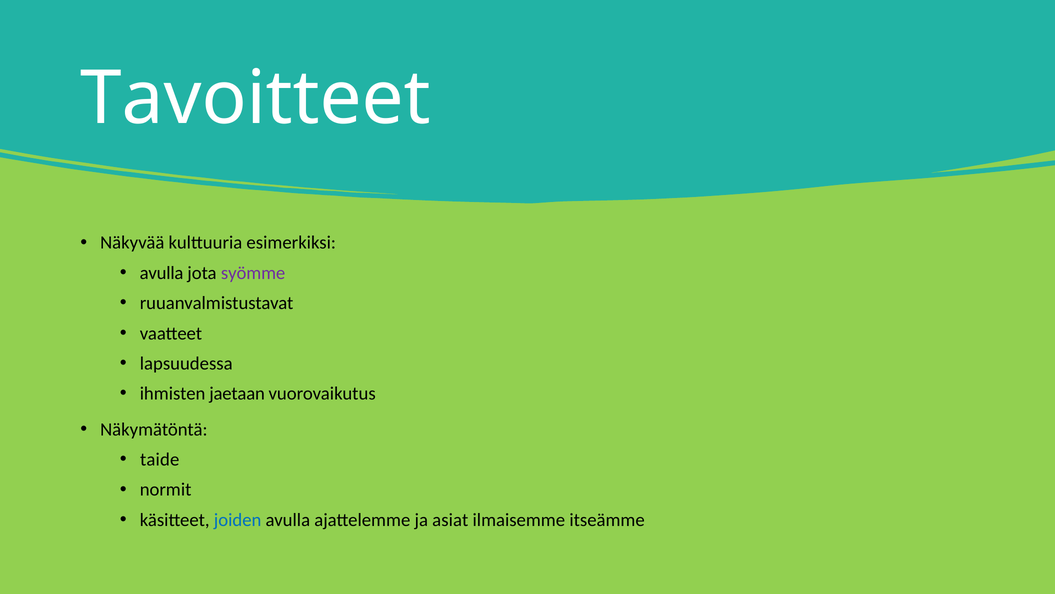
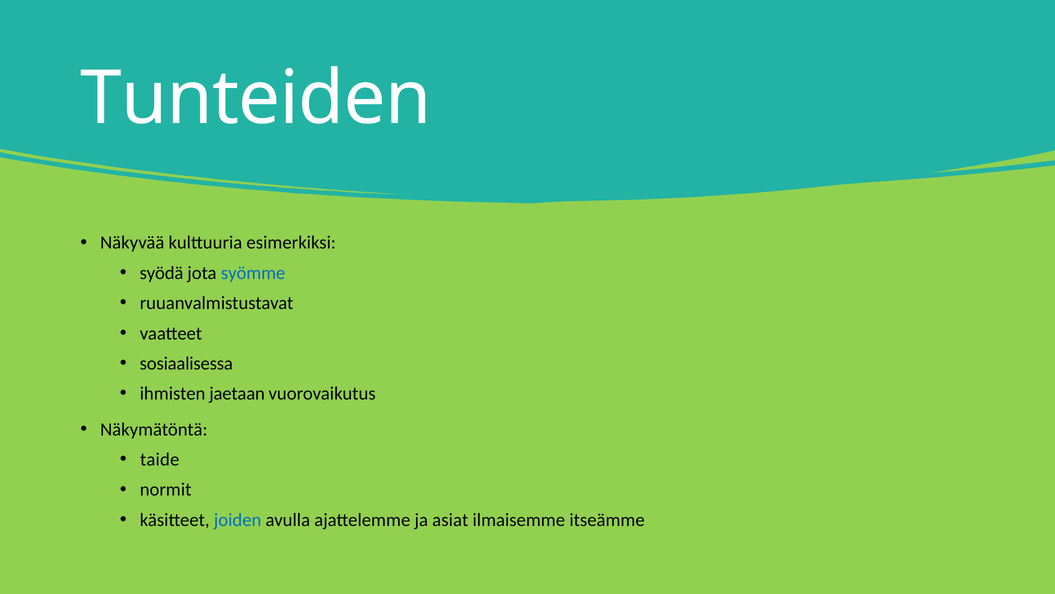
Tavoitteet: Tavoitteet -> Tunteiden (256, 98)
avulla: avulla -> syödä (162, 273)
syömme colour: purple -> blue (253, 273)
lapsuudessa: lapsuudessa -> sosiaalisessa (186, 363)
